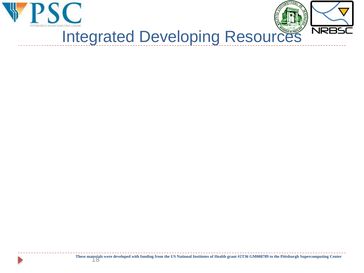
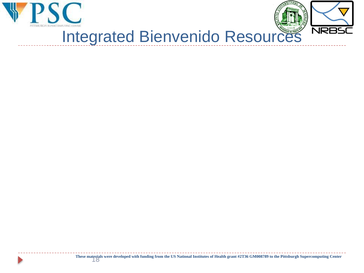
Developing: Developing -> Bienvenido (180, 37)
